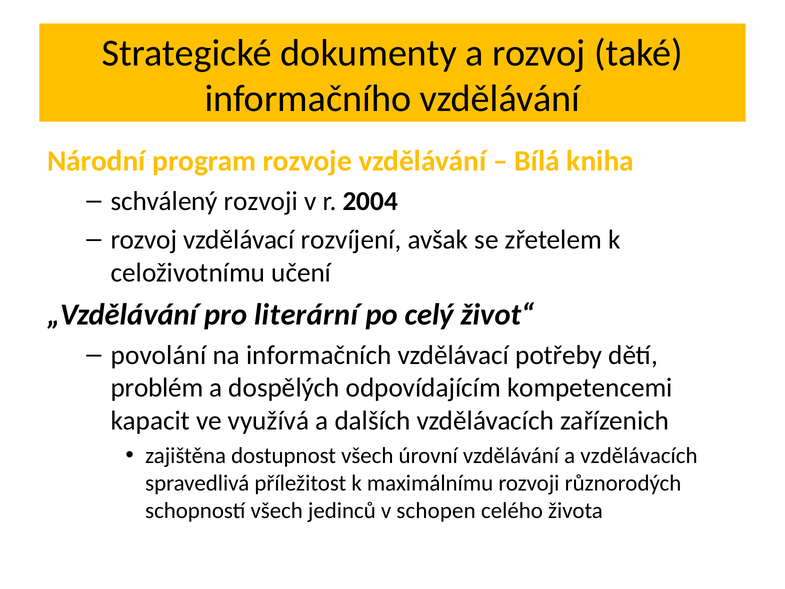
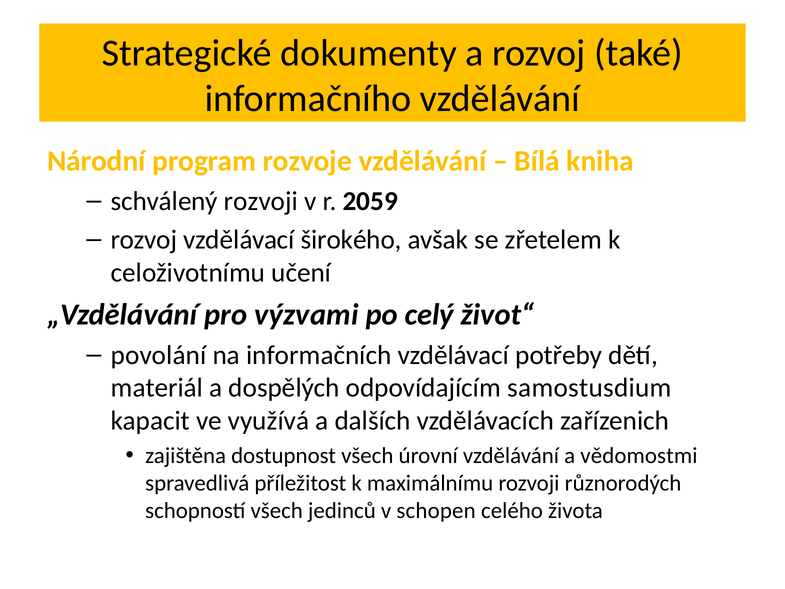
2004: 2004 -> 2059 (370, 201)
rozvíjení: rozvíjení -> širokého (351, 240)
literární: literární -> výzvami (306, 314)
problém: problém -> materiál (157, 388)
kompetencemi: kompetencemi -> samostusdium (590, 388)
a vzdělávacích: vzdělávacích -> vědomostmi (639, 455)
